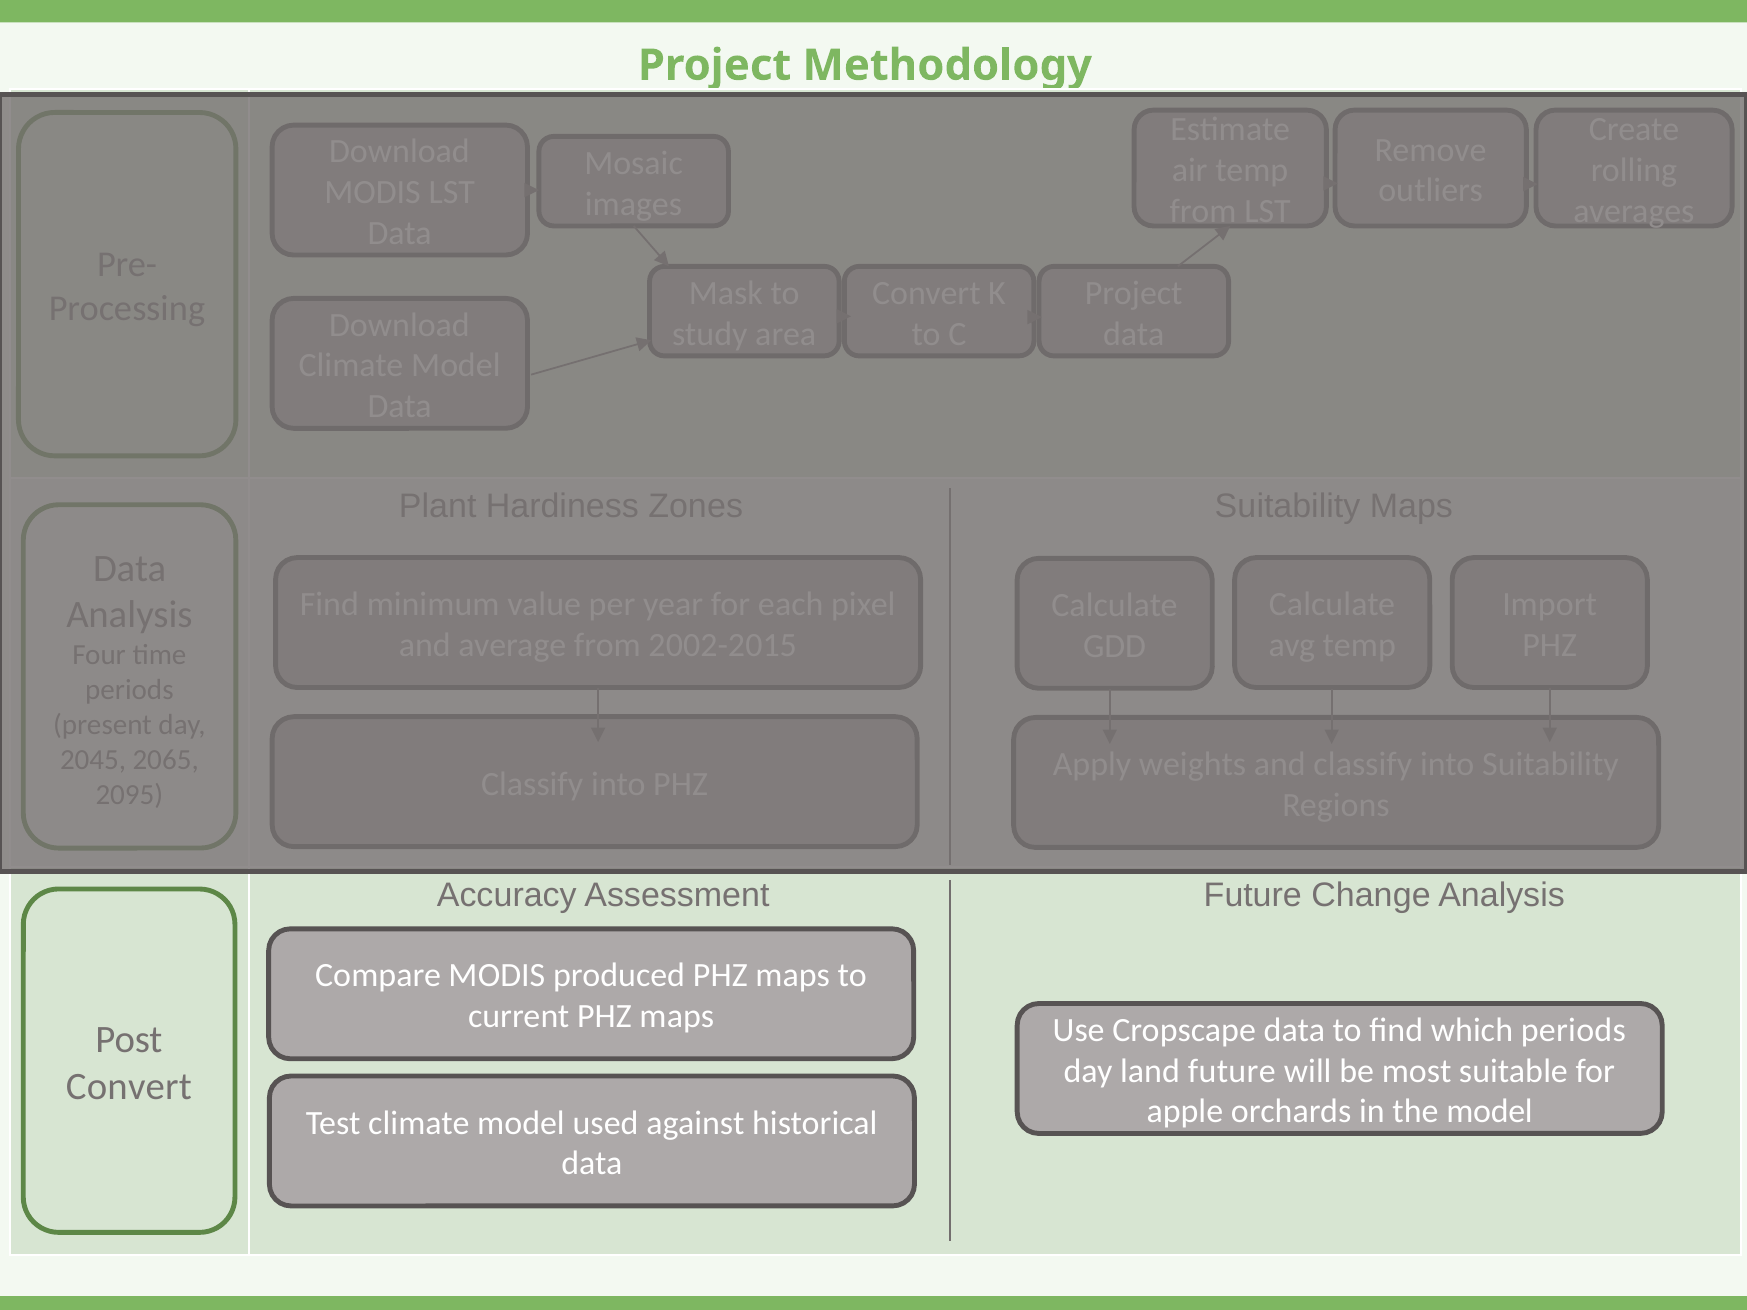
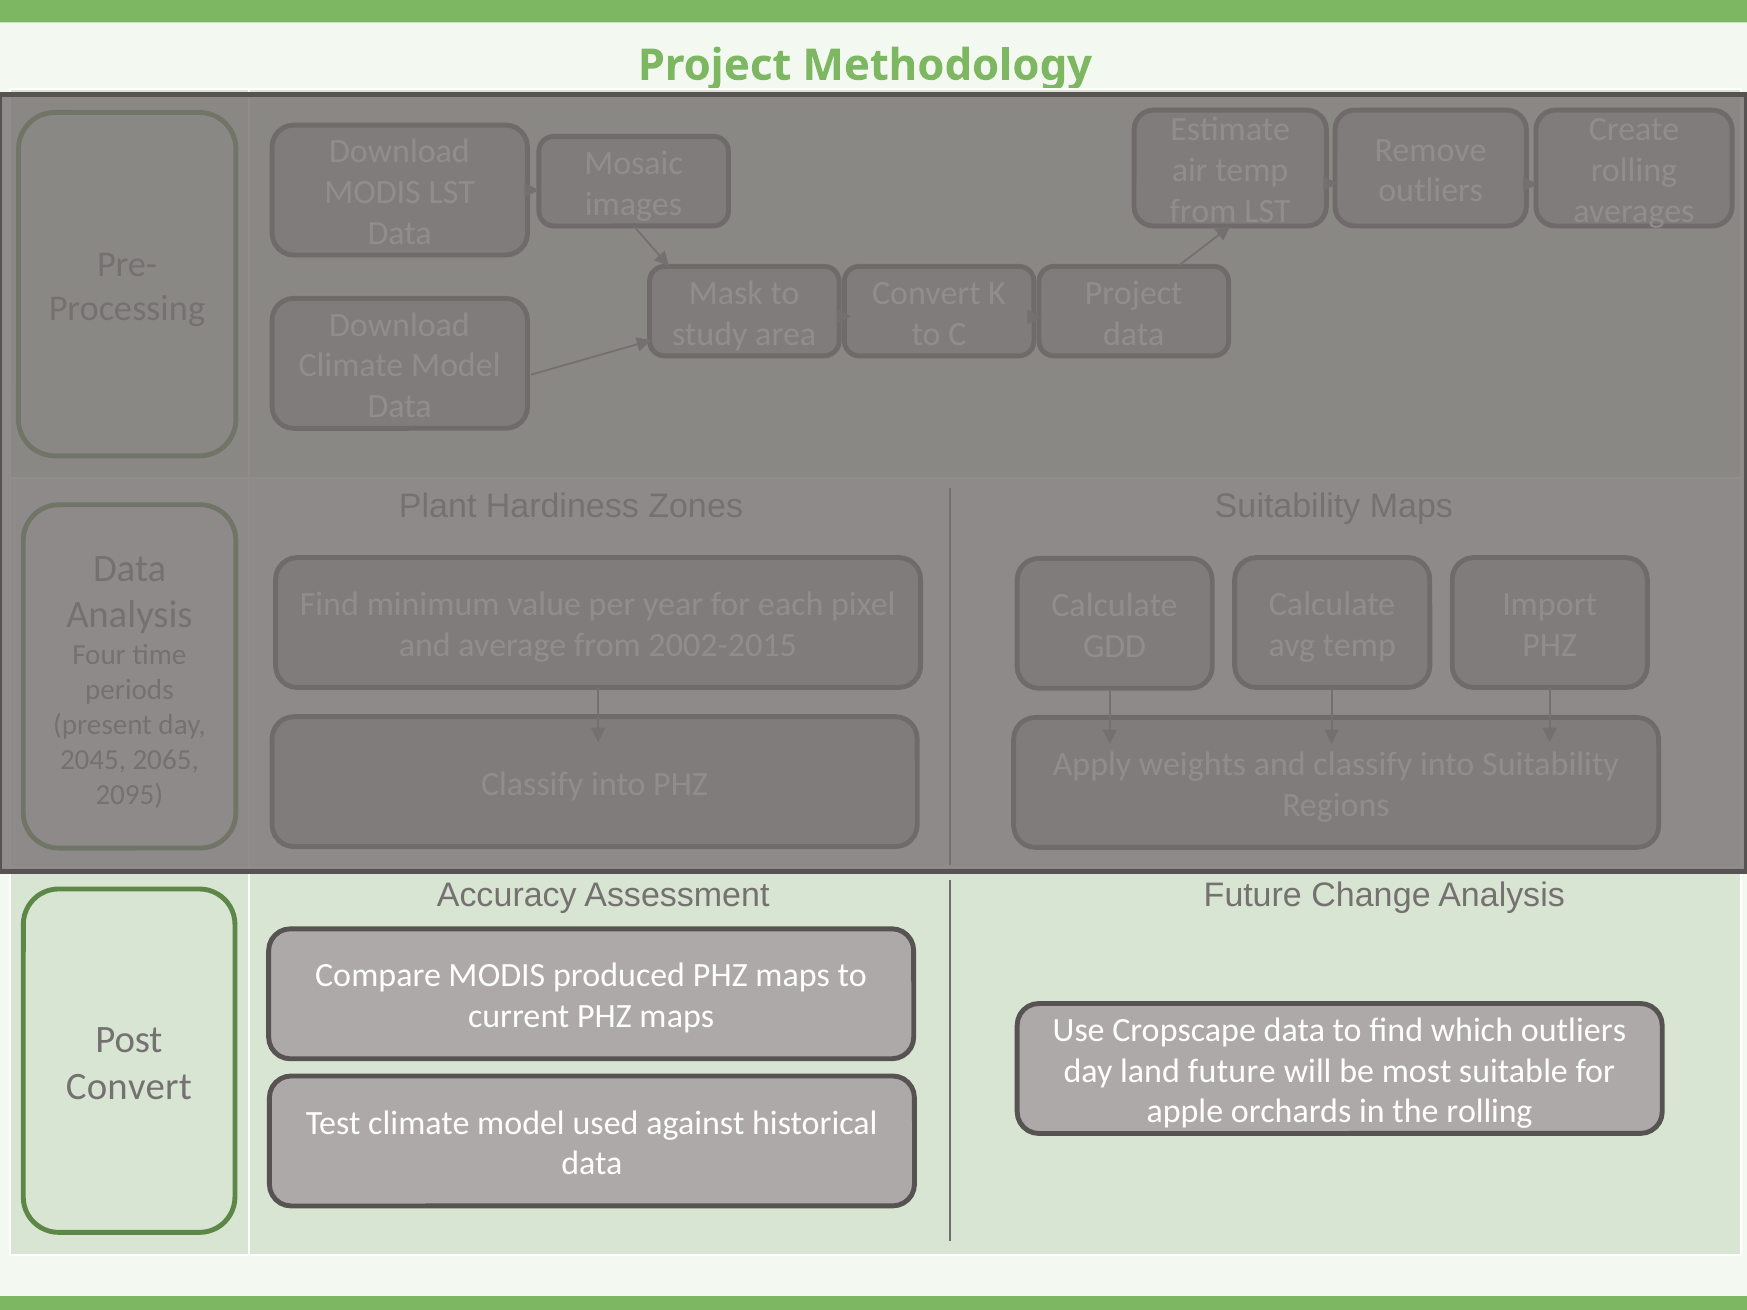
which periods: periods -> outliers (1573, 1030)
the model: model -> rolling (1489, 1112)
